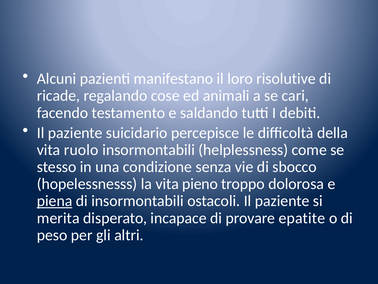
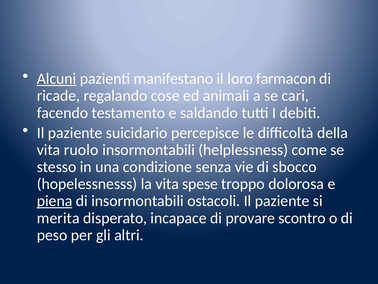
Alcuni underline: none -> present (57, 79)
risolutive: risolutive -> farmacon (286, 79)
pieno: pieno -> spese (200, 184)
epatite: epatite -> scontro (302, 218)
